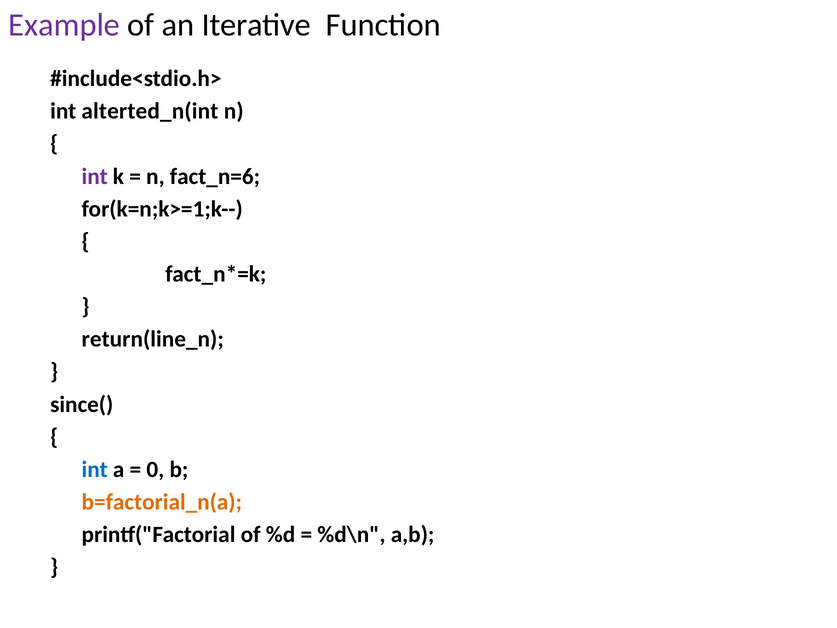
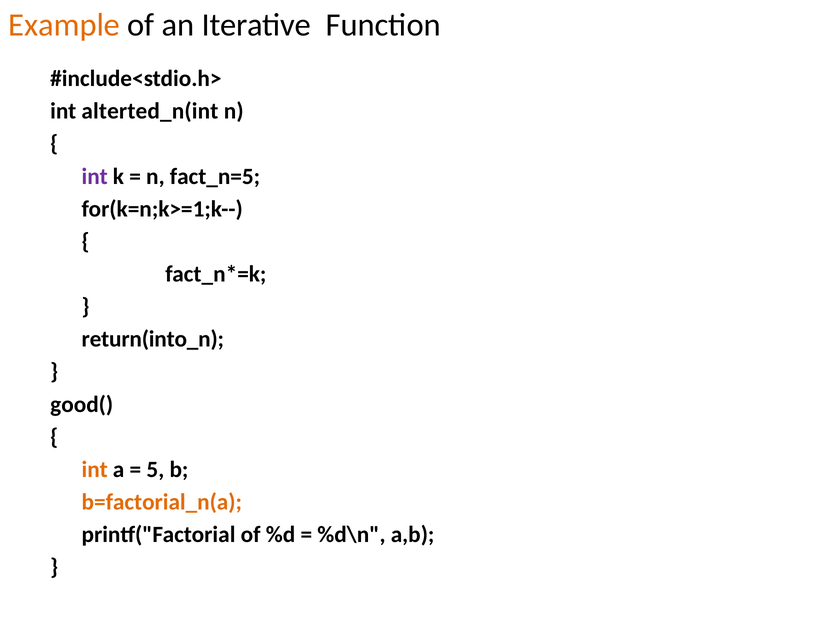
Example colour: purple -> orange (64, 25)
fact_n=6: fact_n=6 -> fact_n=5 (215, 176)
return(line_n: return(line_n -> return(into_n (153, 339)
since(: since( -> good( (82, 404)
int colour: blue -> orange (95, 469)
0: 0 -> 5 (155, 469)
